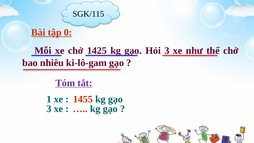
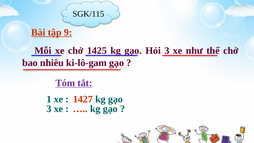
0: 0 -> 9 (68, 32)
1455: 1455 -> 1427 (83, 99)
